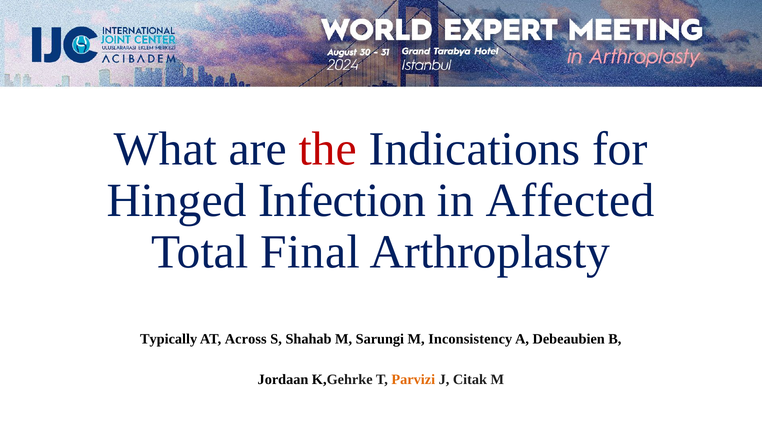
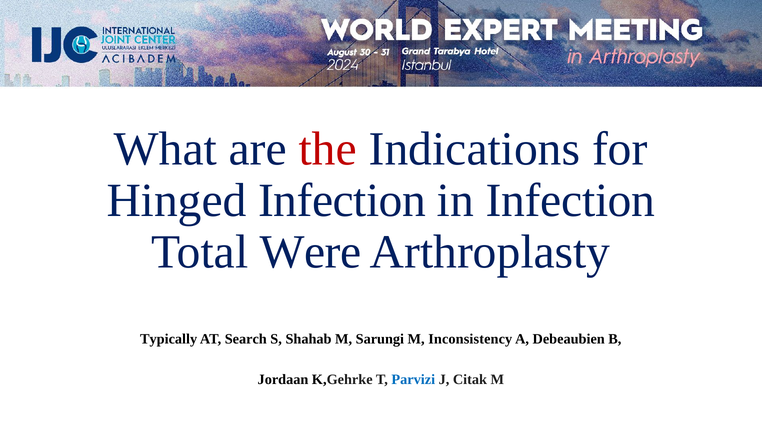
in Affected: Affected -> Infection (571, 200)
Final: Final -> Were (311, 252)
Across: Across -> Search (246, 339)
Parvizi colour: orange -> blue (413, 379)
